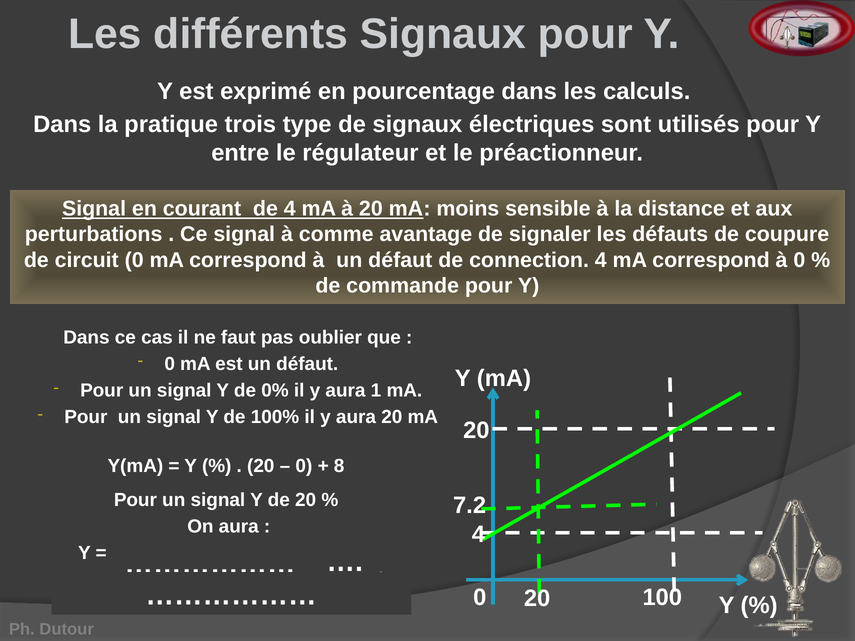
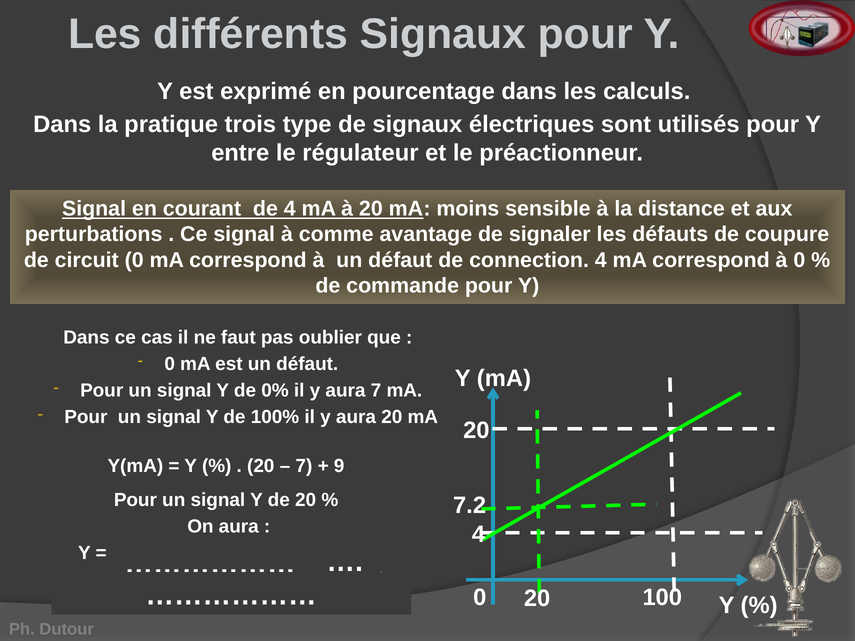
aura 1: 1 -> 7 (376, 391)
0: 0 -> 7 (304, 466)
8: 8 -> 9 (339, 466)
